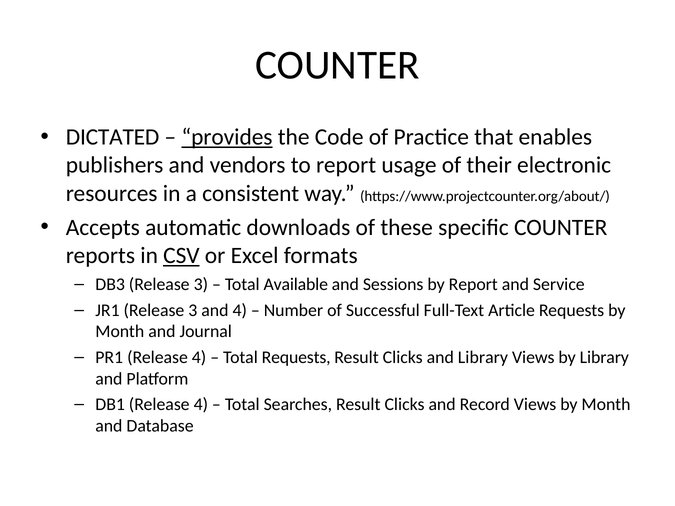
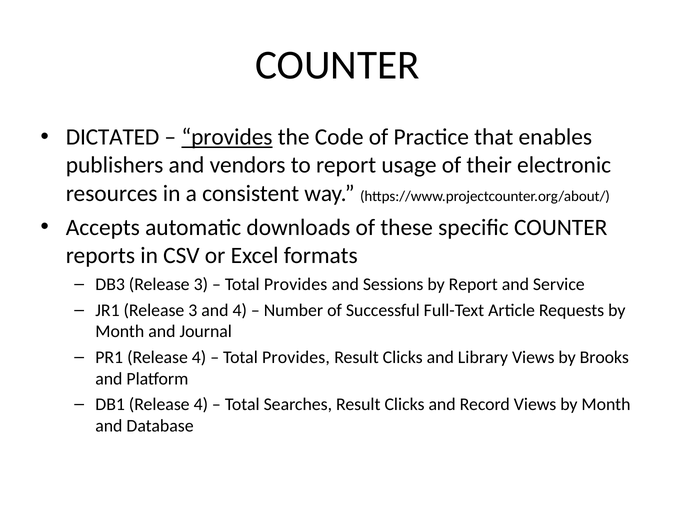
CSV underline: present -> none (181, 256)
Available: Available -> Provides (296, 285)
Requests: Requests -> Provides (296, 358)
by Library: Library -> Brooks (604, 358)
